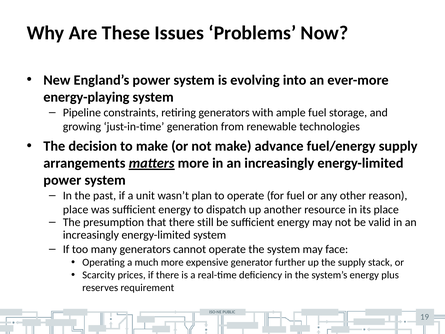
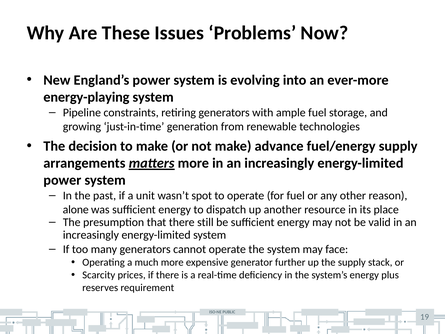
plan: plan -> spot (202, 195)
place: place -> alone (76, 210)
